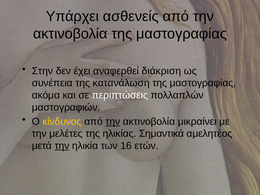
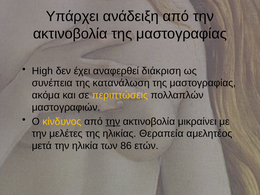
ασθενείς: ασθενείς -> ανάδειξη (131, 16)
Στην: Στην -> High (42, 71)
περιπτώσεις colour: white -> yellow (120, 95)
Σημαντικά: Σημαντικά -> Θεραπεία (161, 134)
την underline: present -> none (62, 146)
16: 16 -> 86 (126, 146)
